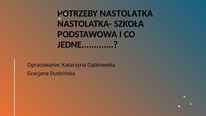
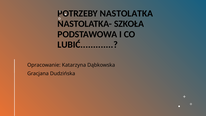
JEDNE: JEDNE -> LUBIĆ (88, 45)
